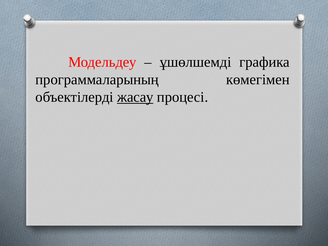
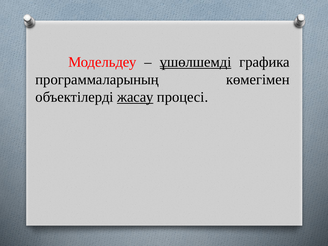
ұшөлшемді underline: none -> present (196, 62)
